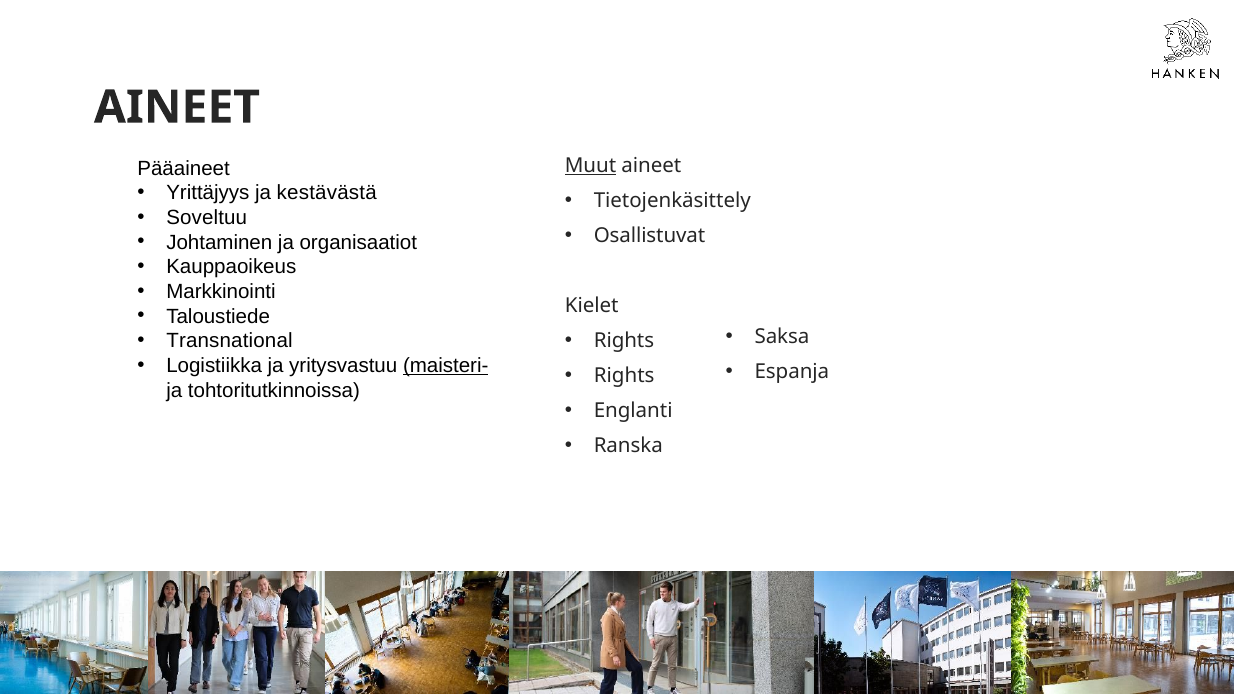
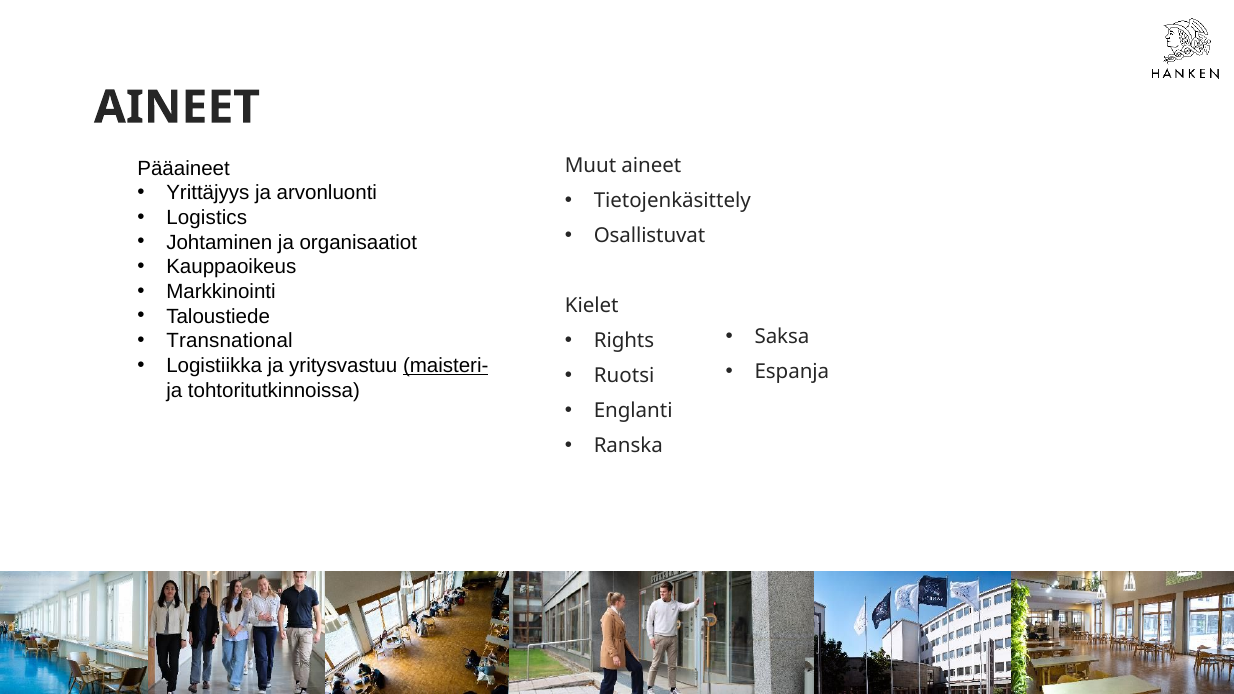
Muut underline: present -> none (591, 166)
kestävästä: kestävästä -> arvonluonti (327, 193)
Soveltuu: Soveltuu -> Logistics (207, 218)
Rights: Rights -> Ruotsi (624, 376)
